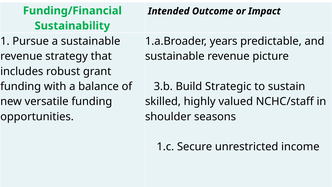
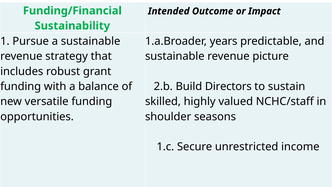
3.b: 3.b -> 2.b (163, 86)
Strategic: Strategic -> Directors (228, 86)
